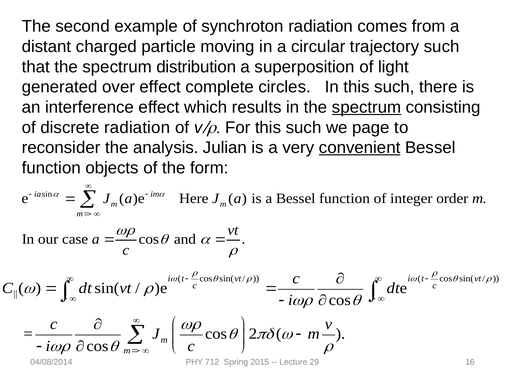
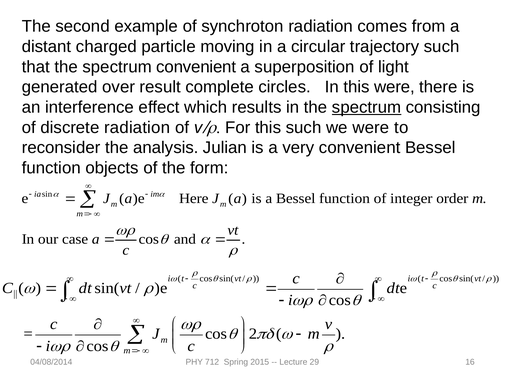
spectrum distribution: distribution -> convenient (196, 67)
over effect: effect -> result (160, 87)
In this such: such -> were (395, 87)
we page: page -> were (371, 127)
convenient underline: present -> none (360, 148)
